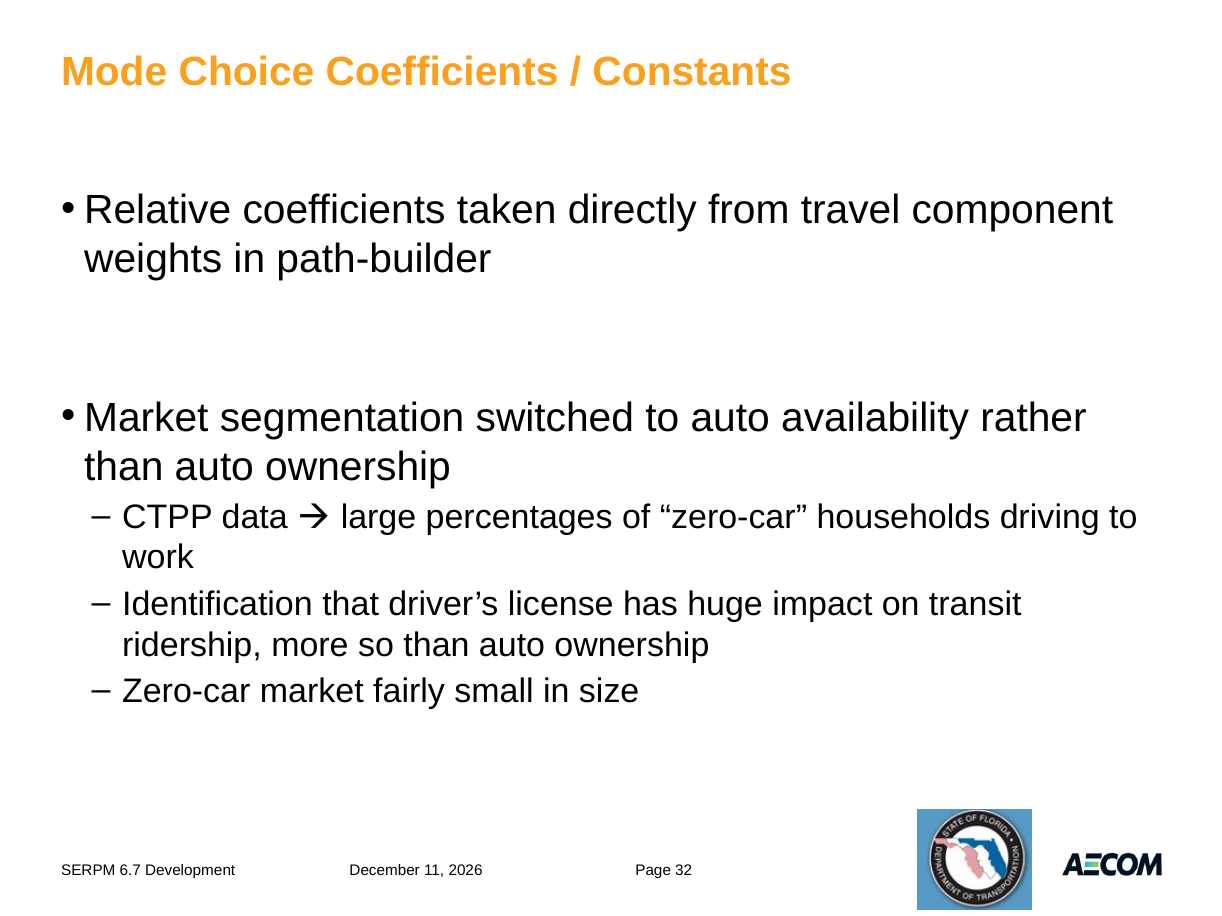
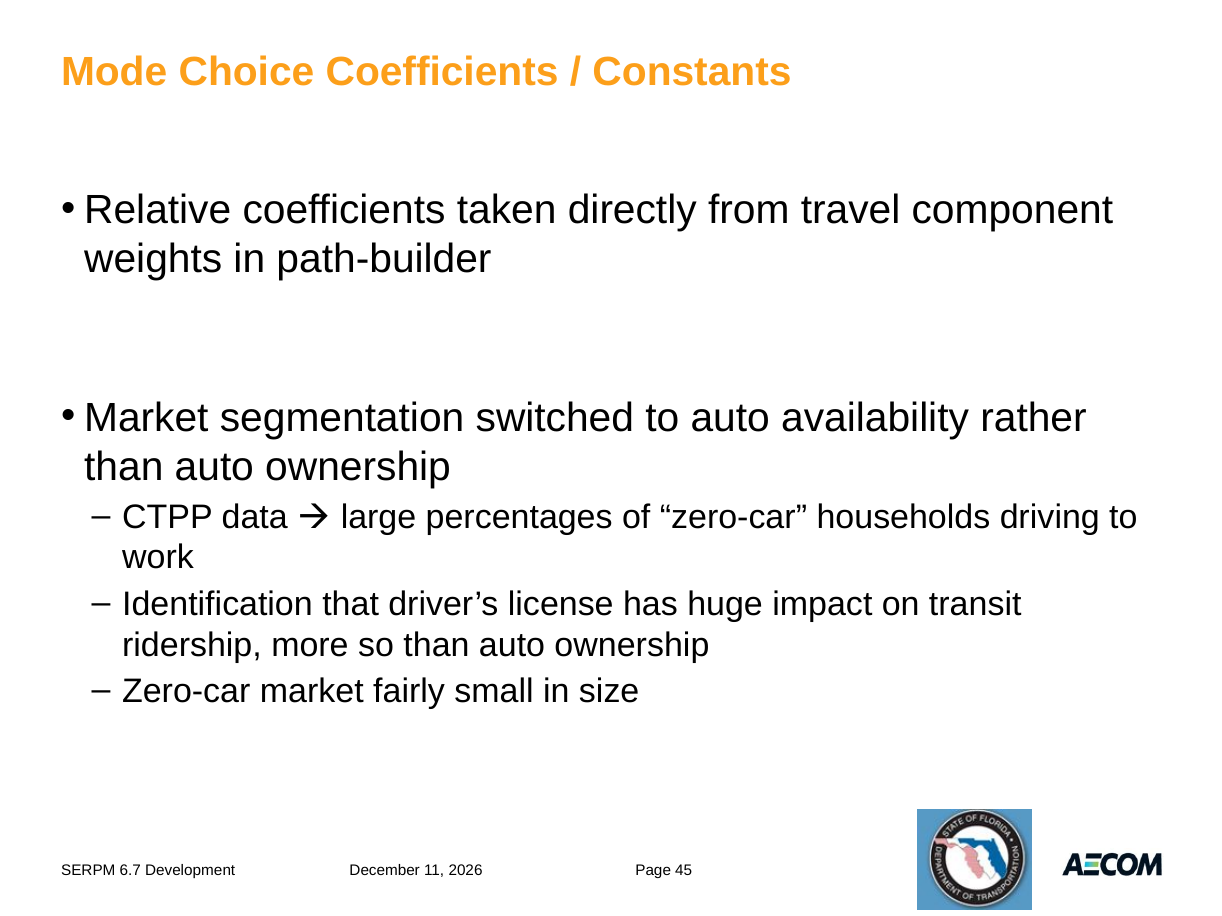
32: 32 -> 45 (684, 871)
